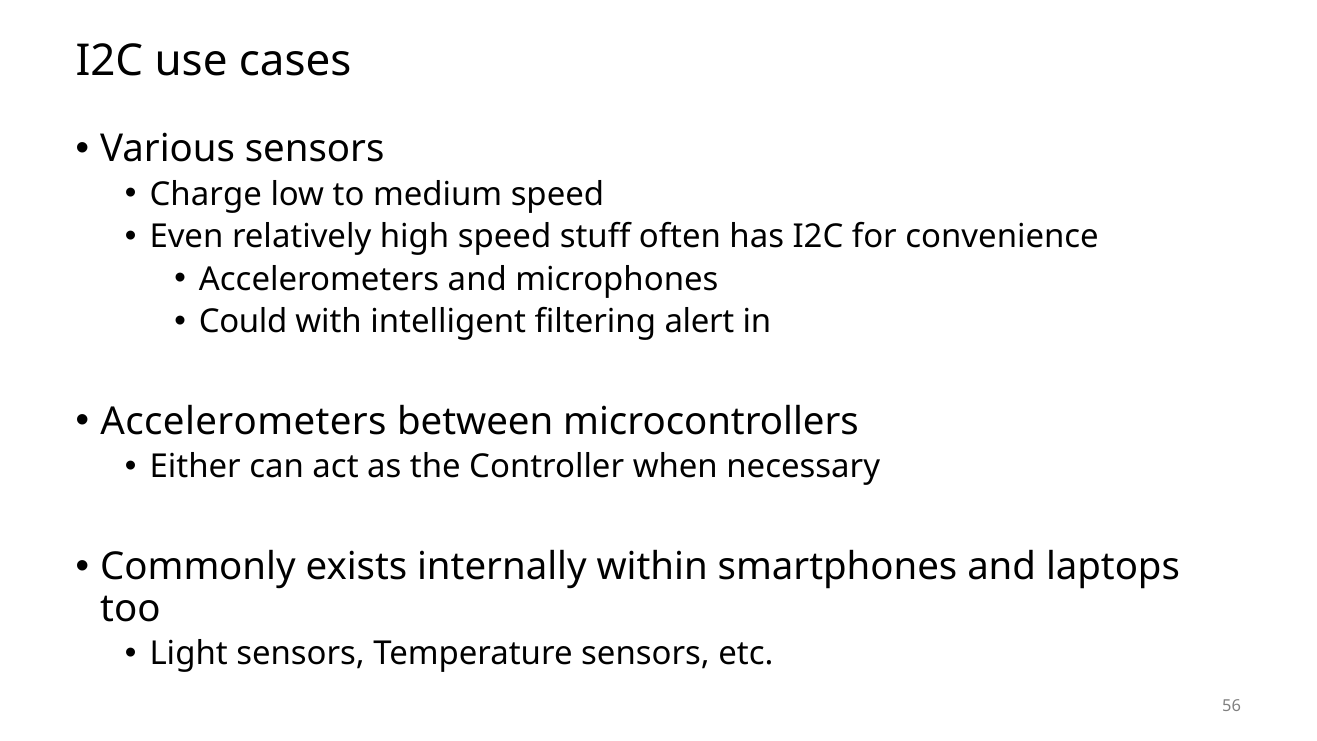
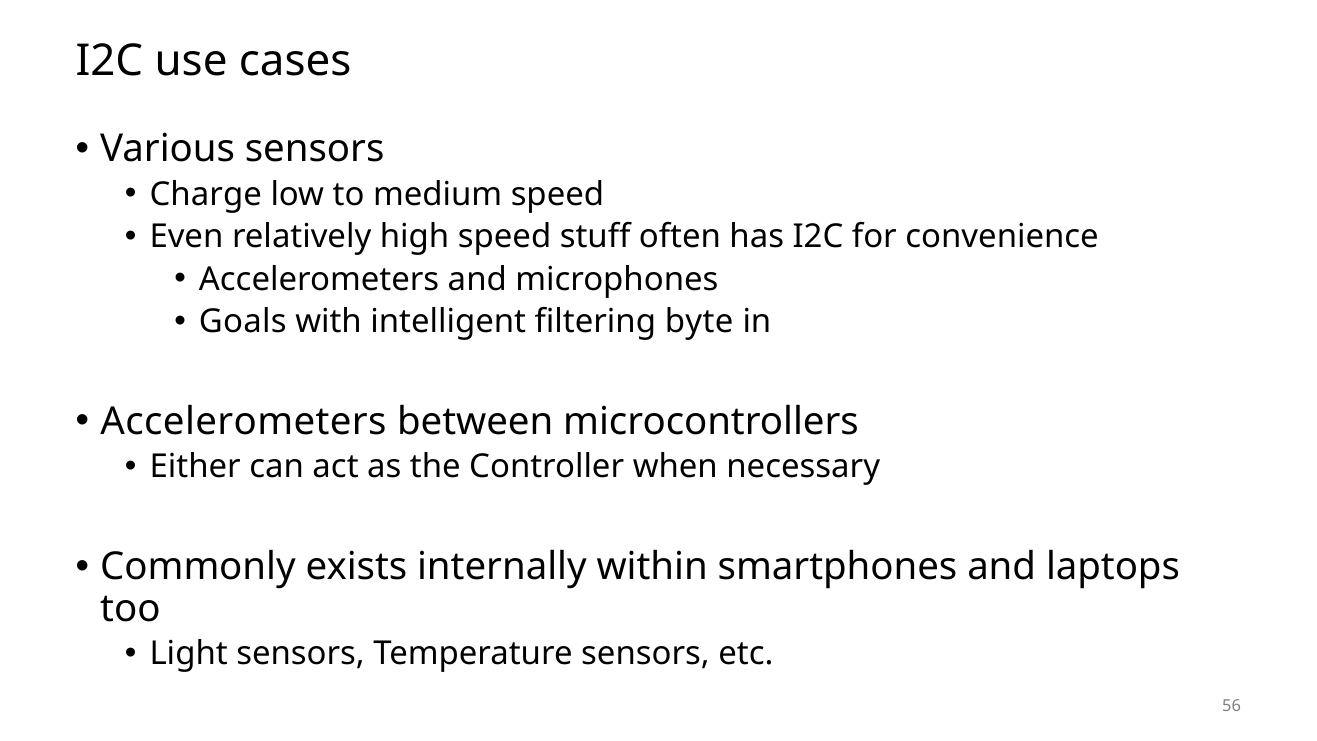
Could: Could -> Goals (243, 322)
alert: alert -> byte (699, 322)
